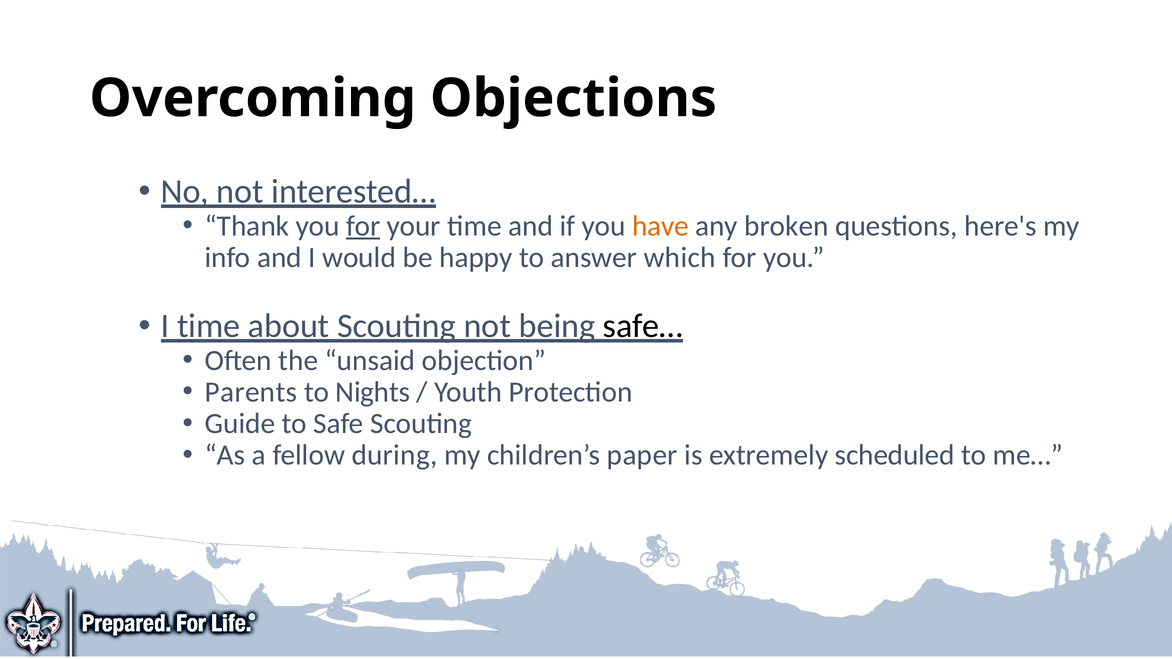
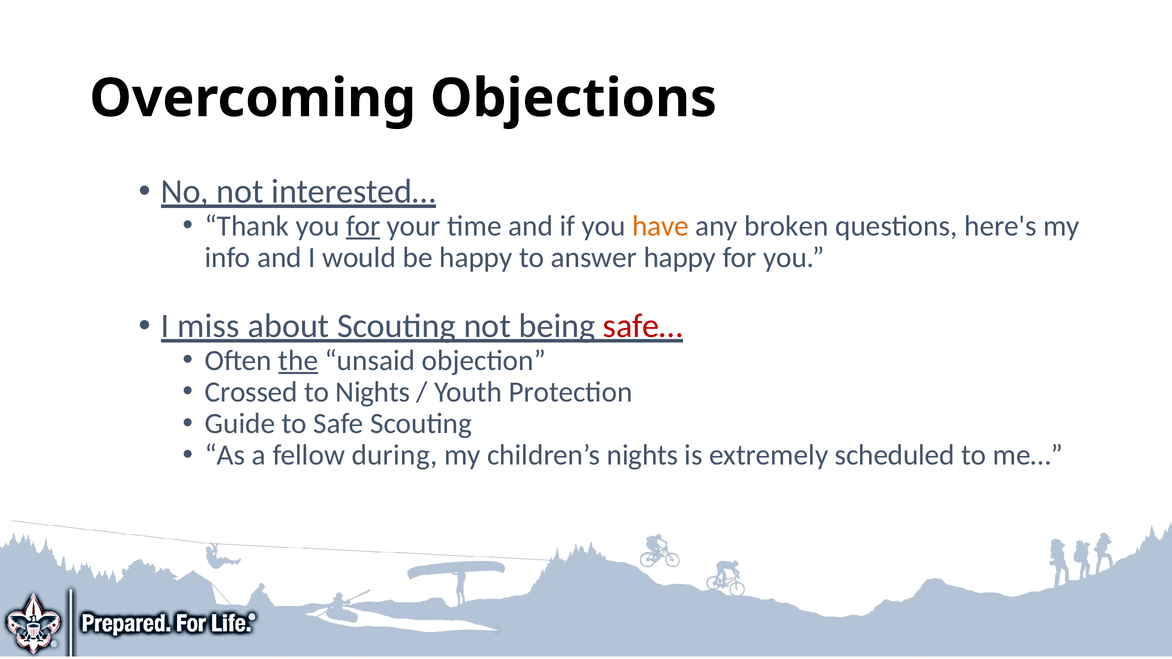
answer which: which -> happy (680, 258)
I time: time -> miss (208, 326)
safe… colour: black -> red (643, 326)
the underline: none -> present (298, 361)
Parents: Parents -> Crossed (251, 392)
children’s paper: paper -> nights (643, 455)
